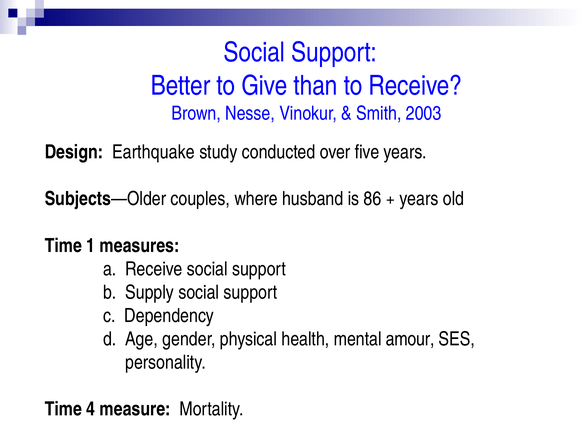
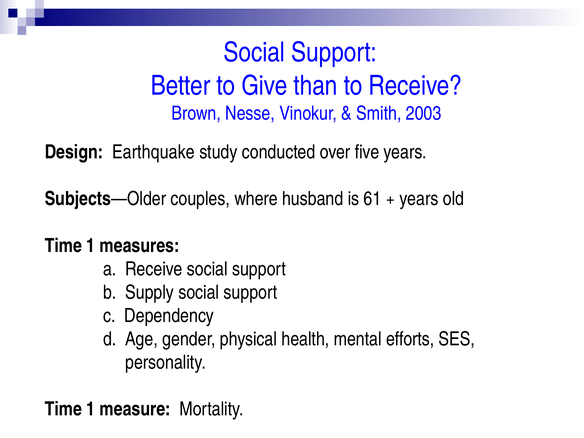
86: 86 -> 61 (373, 199)
amour: amour -> efforts (410, 339)
4: 4 -> 1 (91, 409)
